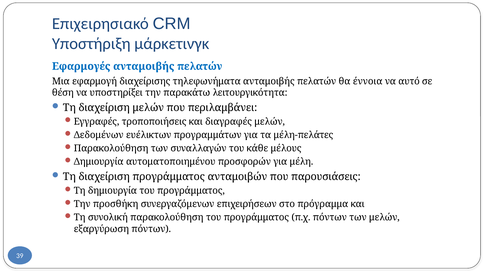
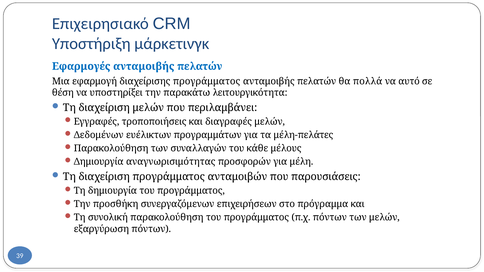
διαχείρισης τηλεφωνήματα: τηλεφωνήματα -> προγράμματος (207, 81)
έννοια: έννοια -> πολλά (368, 81)
αυτοματοποιημένου: αυτοματοποιημένου -> αναγνωρισιμότητας (171, 162)
